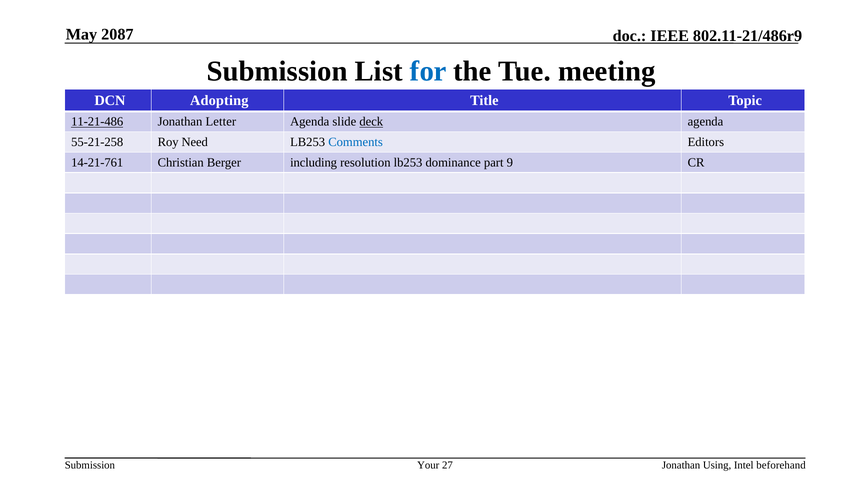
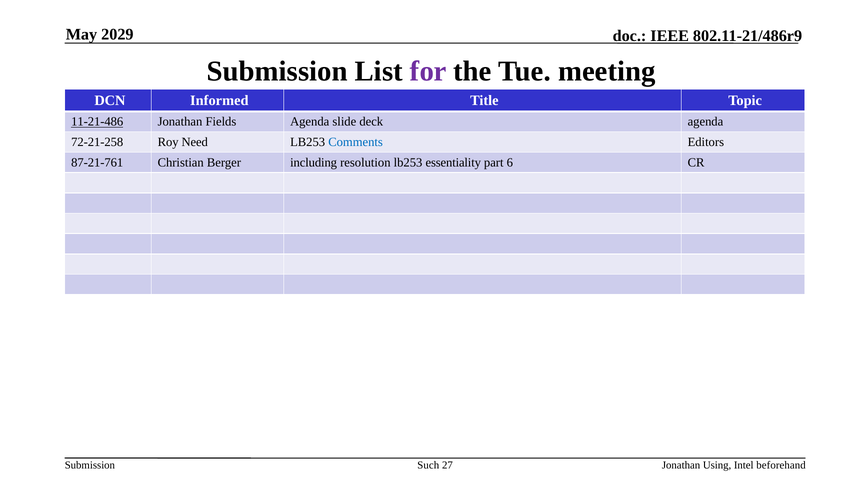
2087: 2087 -> 2029 (117, 34)
for colour: blue -> purple (428, 71)
Adopting: Adopting -> Informed (219, 100)
Letter: Letter -> Fields (221, 122)
deck underline: present -> none (371, 122)
55-21-258: 55-21-258 -> 72-21-258 (97, 142)
14-21-761: 14-21-761 -> 87-21-761 (97, 163)
dominance: dominance -> essentiality (453, 163)
9: 9 -> 6 (510, 163)
Your: Your -> Such (428, 466)
